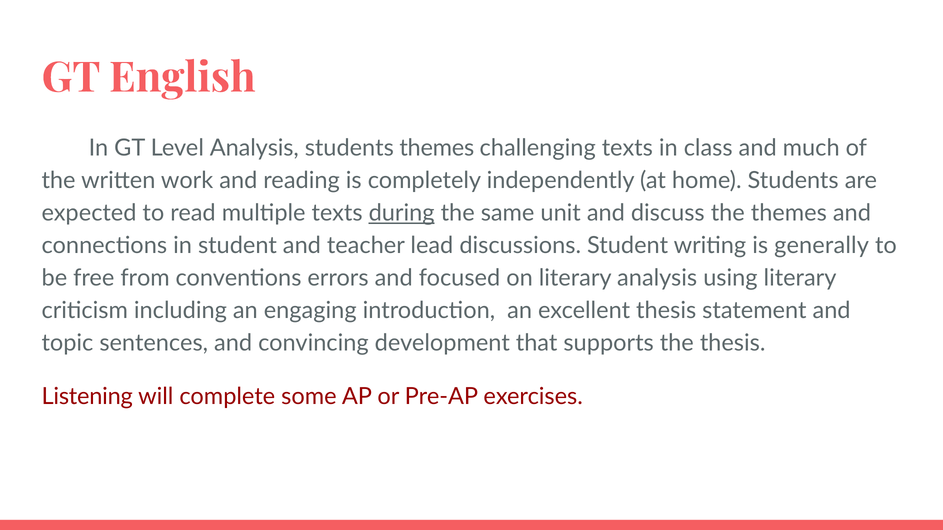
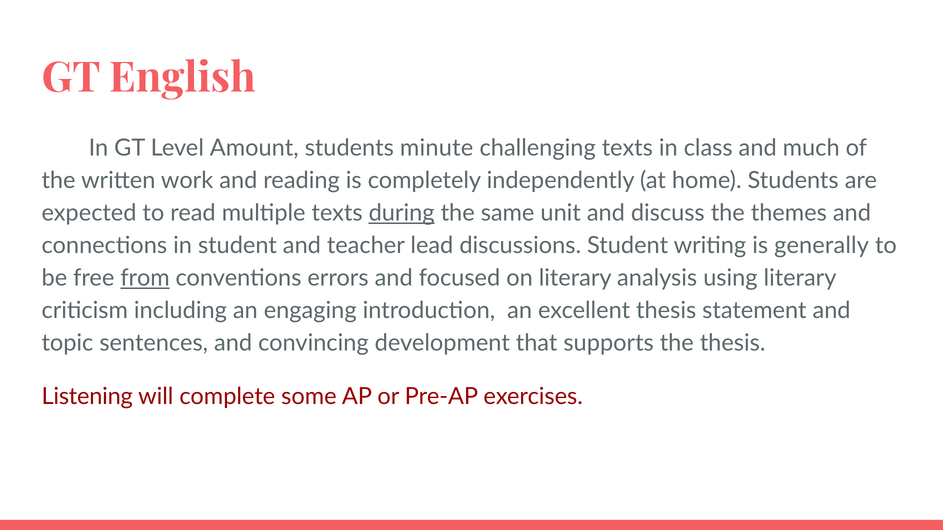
Level Analysis: Analysis -> Amount (254, 148)
students themes: themes -> minute (437, 148)
from underline: none -> present (145, 278)
